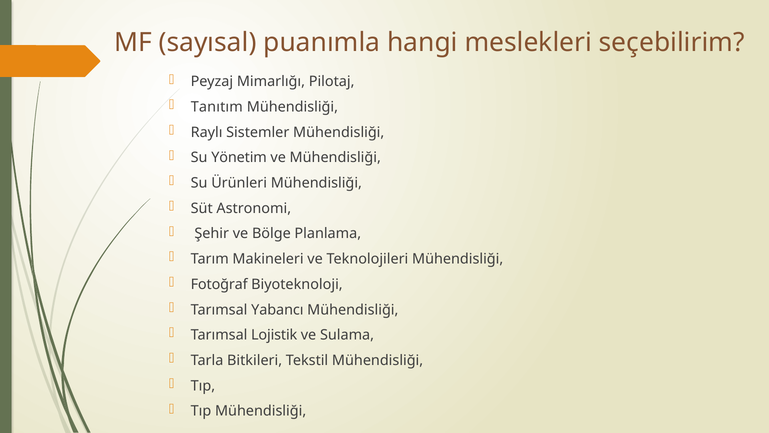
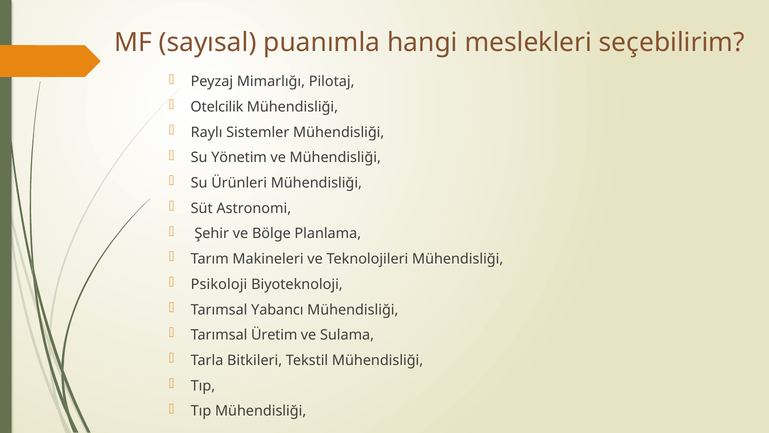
Tanıtım: Tanıtım -> Otelcilik (217, 107)
Fotoğraf: Fotoğraf -> Psikoloji (219, 284)
Lojistik: Lojistik -> Üretim (274, 335)
